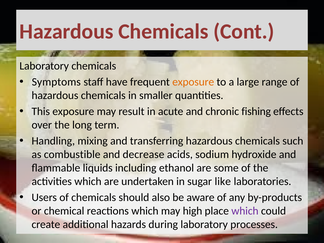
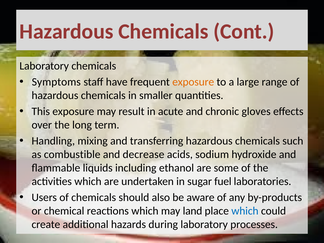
fishing: fishing -> gloves (256, 111)
like: like -> fuel (223, 181)
high: high -> land (193, 211)
which colour: purple -> blue (245, 211)
